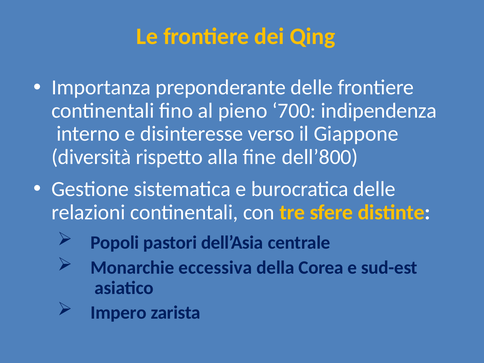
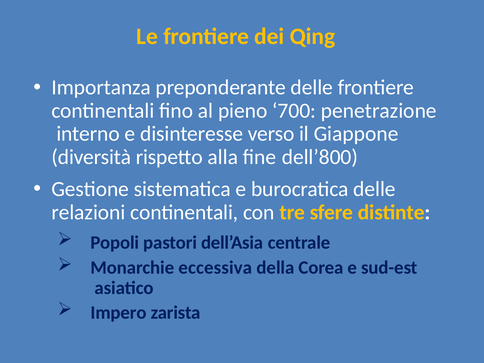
indipendenza: indipendenza -> penetrazione (379, 111)
